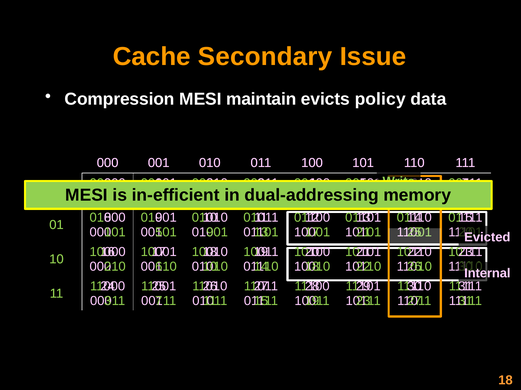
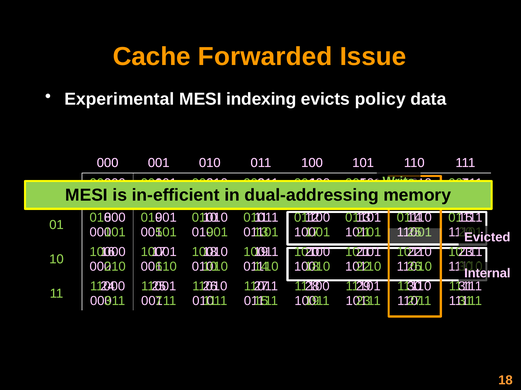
Secondary: Secondary -> Forwarded (265, 57)
Compression: Compression -> Experimental (119, 99)
maintain: maintain -> indexing (261, 99)
